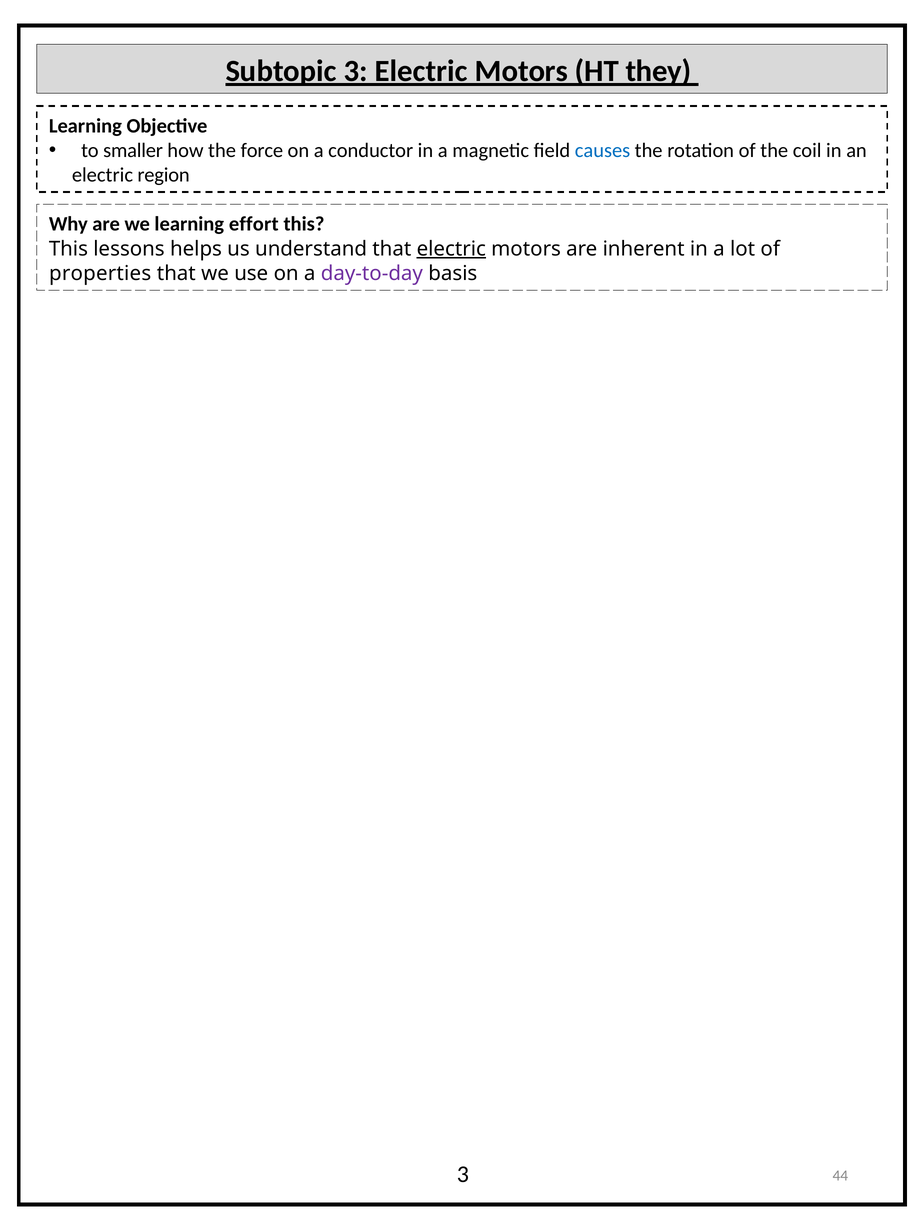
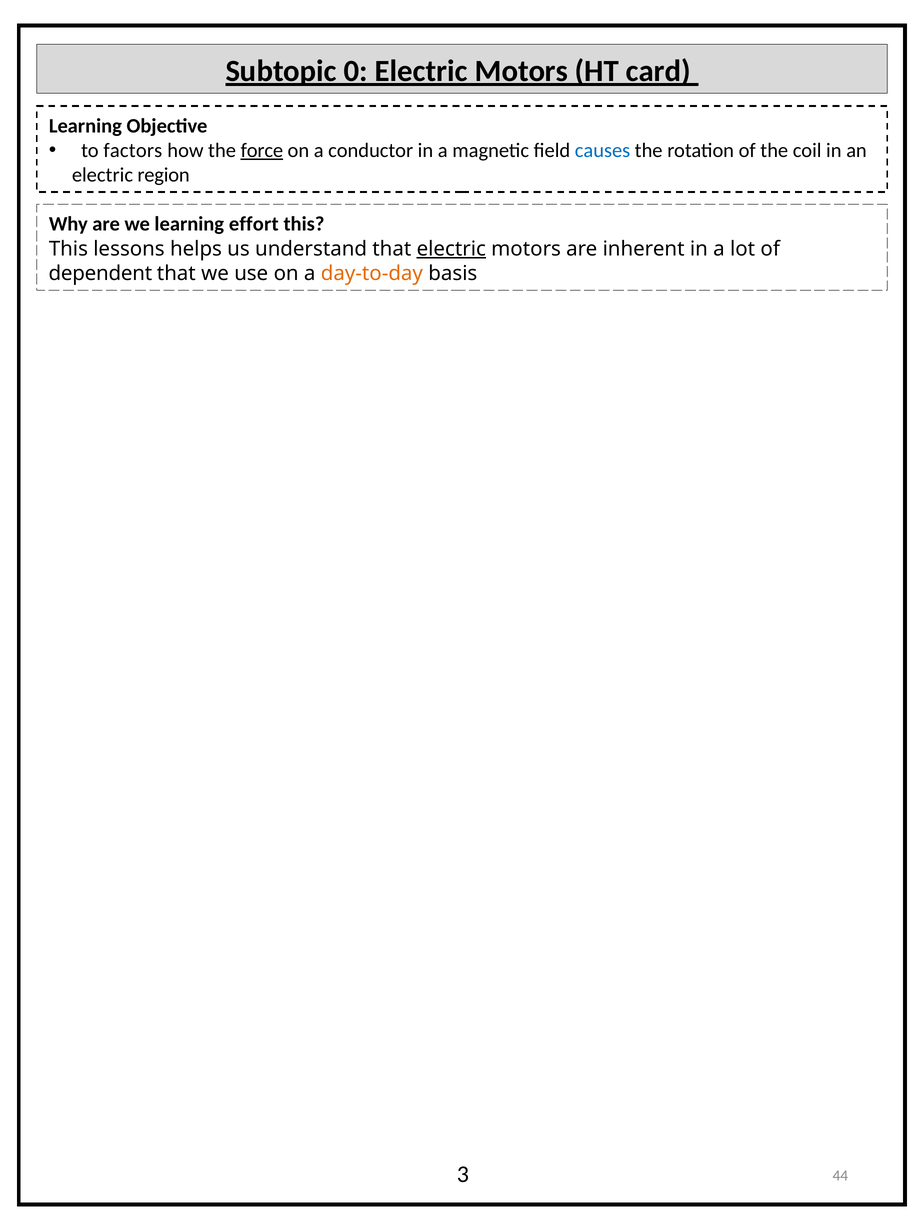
Subtopic 3: 3 -> 0 (356, 71)
they: they -> card (658, 71)
smaller: smaller -> factors (133, 150)
force underline: none -> present (262, 150)
properties: properties -> dependent (100, 273)
day-to-day colour: purple -> orange (372, 273)
